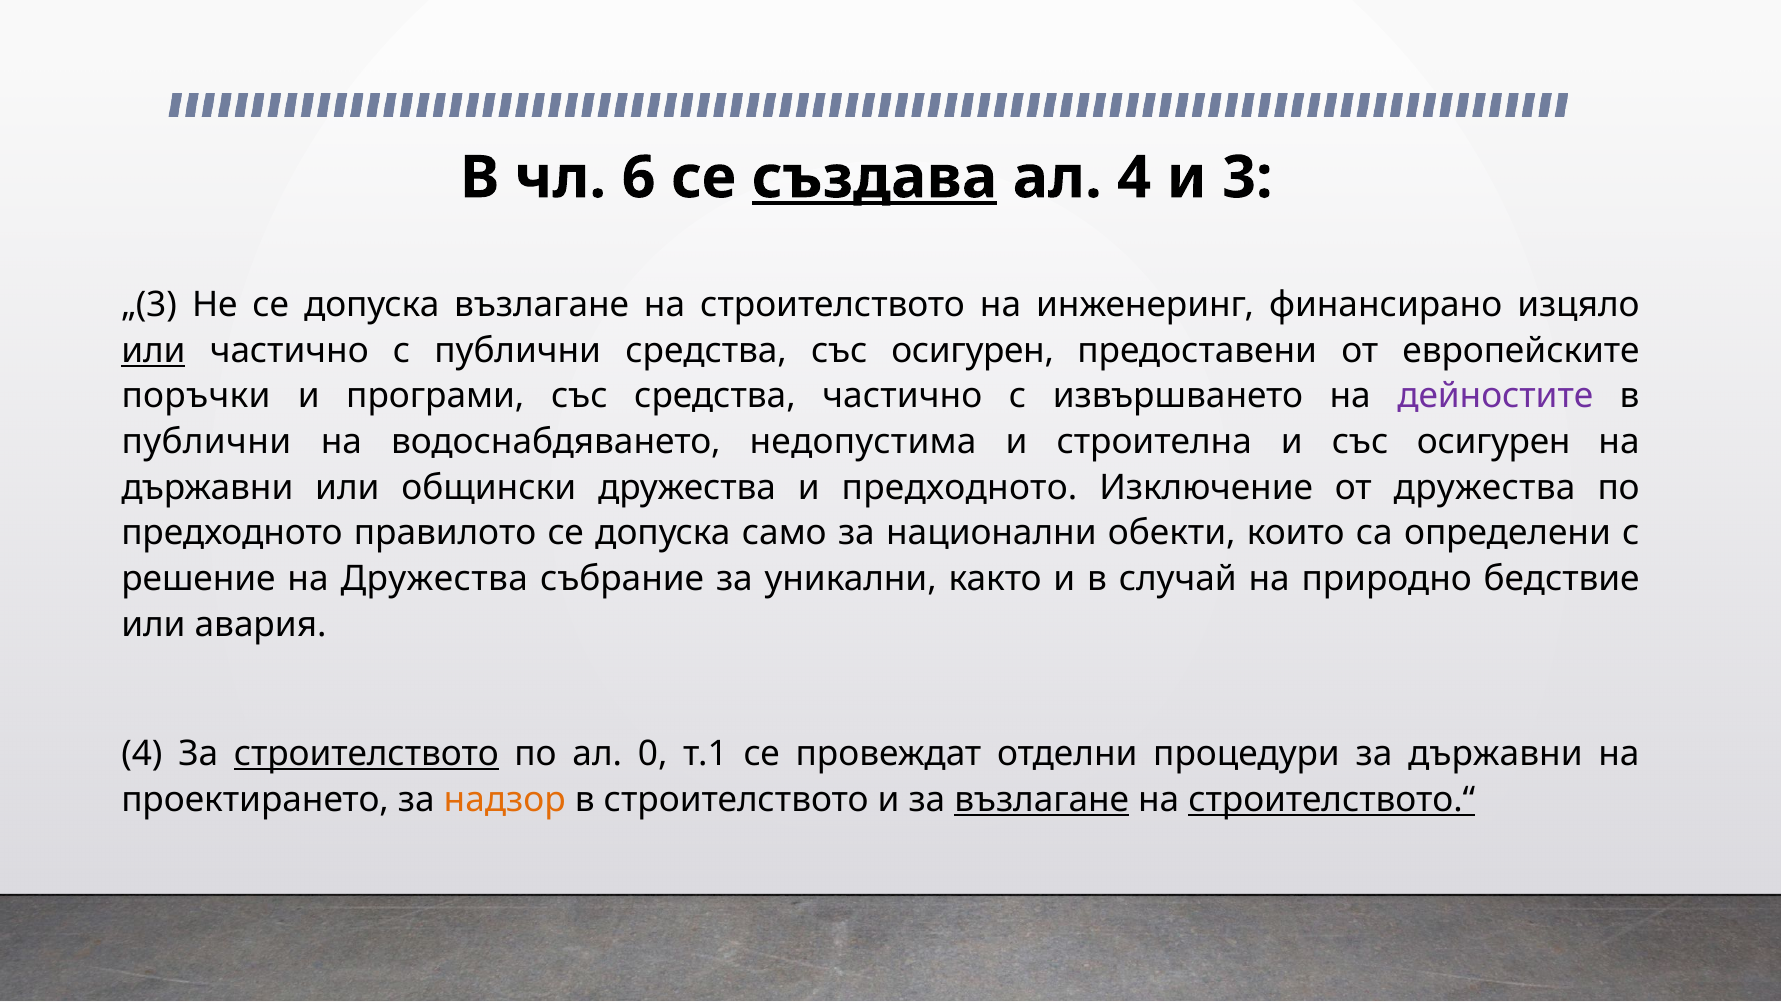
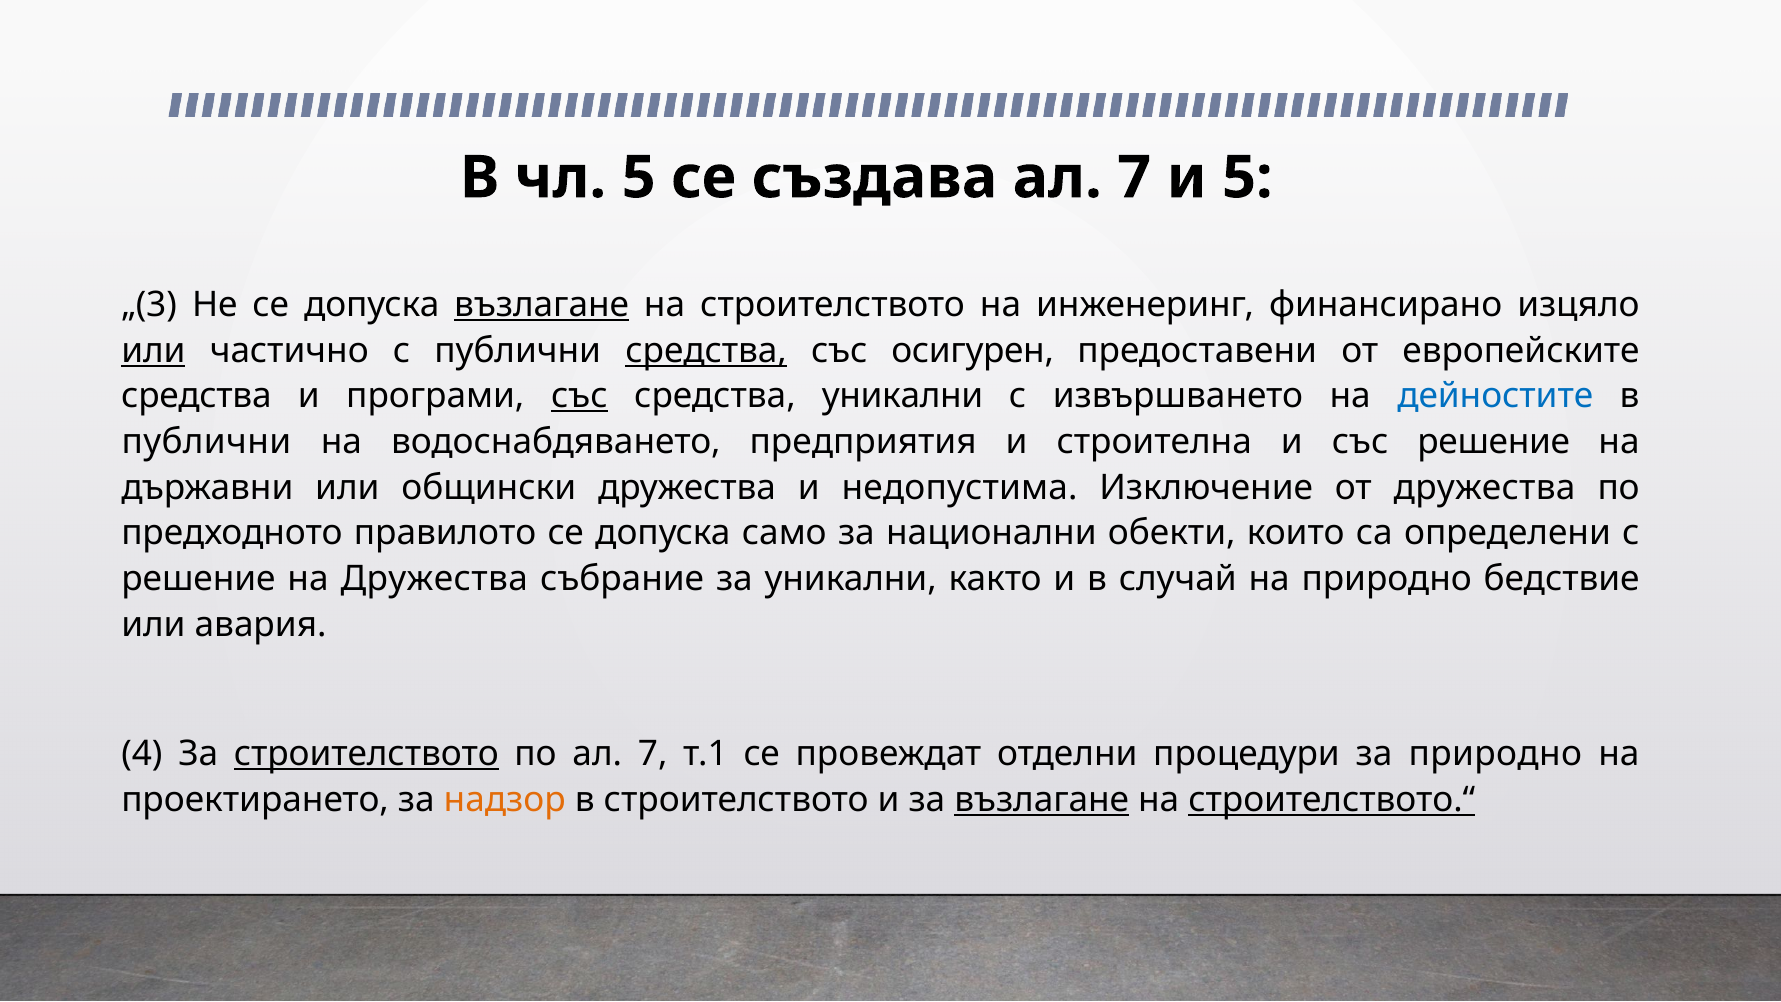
чл 6: 6 -> 5 (639, 178)
създава underline: present -> none (874, 178)
4: 4 -> 7 (1134, 178)
и 3: 3 -> 5 (1247, 178)
възлагане underline: none -> present (542, 305)
средства underline: none -> present (706, 350)
поръчки: поръчки -> средства (196, 396)
със underline: none -> present (579, 396)
средства частично: частично -> уникални (903, 396)
дейностите colour: purple -> blue (1495, 396)
недопустима: недопустима -> предприятия (863, 442)
и със осигурен: осигурен -> решение (1494, 442)
и предходното: предходното -> недопустима (960, 487)
по ал 0: 0 -> 7 (653, 754)
за държавни: държавни -> природно (1495, 754)
